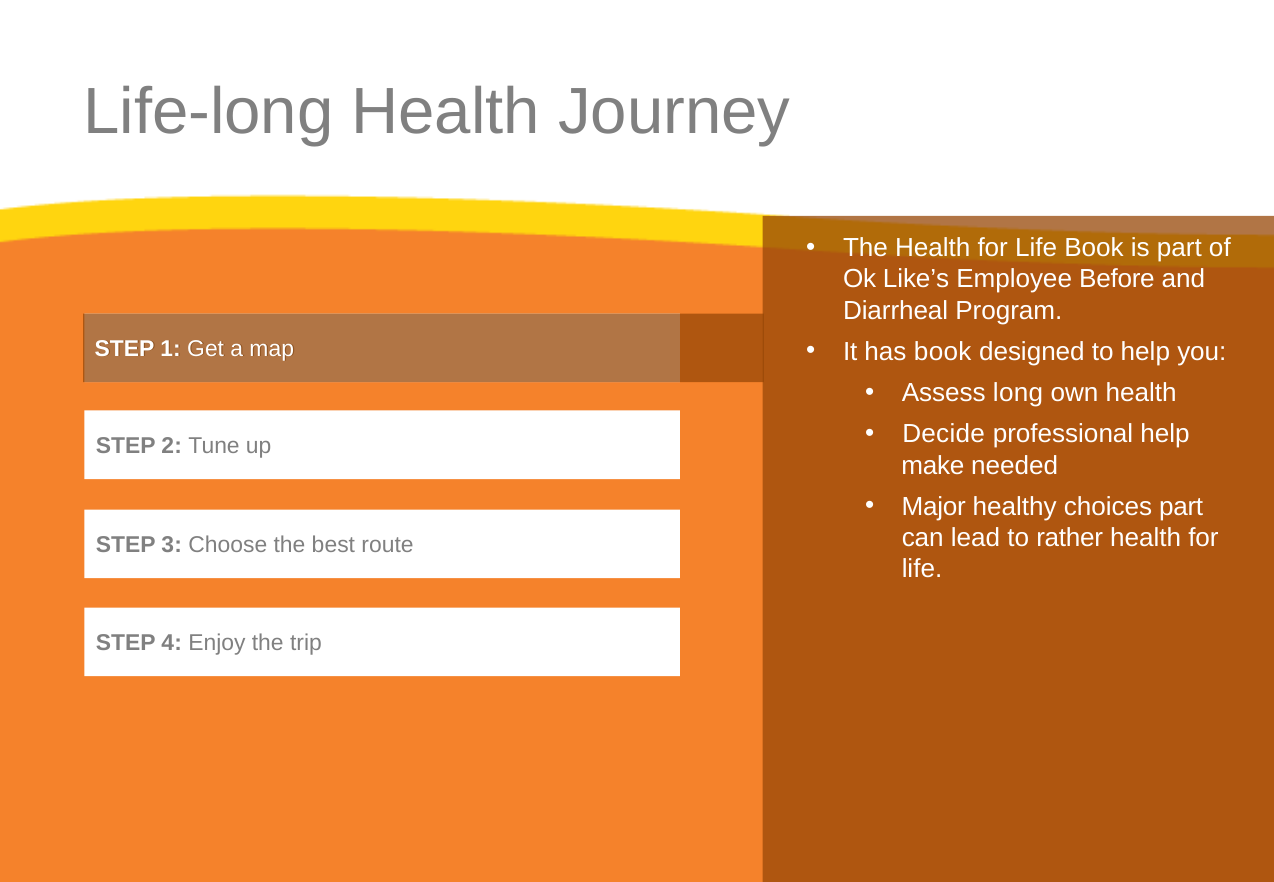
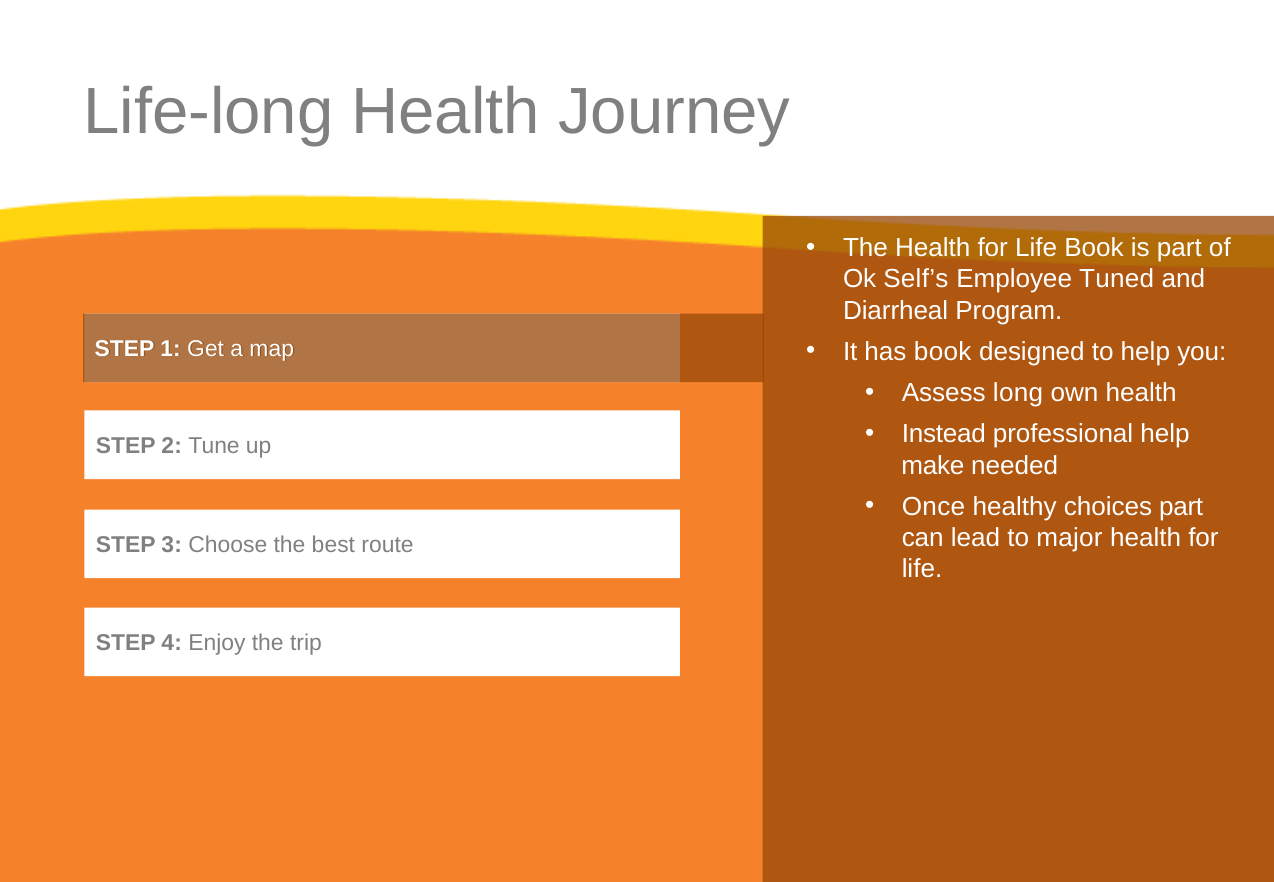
Like’s: Like’s -> Self’s (916, 279)
Before: Before -> Tuned (1117, 279)
Decide: Decide -> Instead (944, 434)
Major: Major -> Once (934, 507)
rather: rather -> major (1069, 538)
